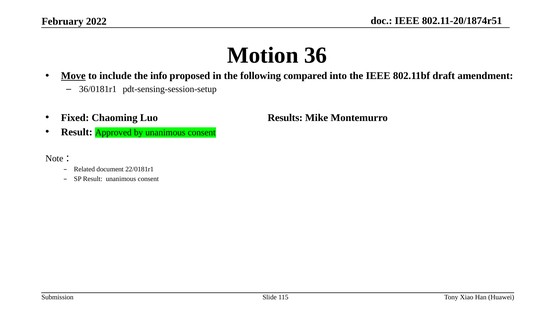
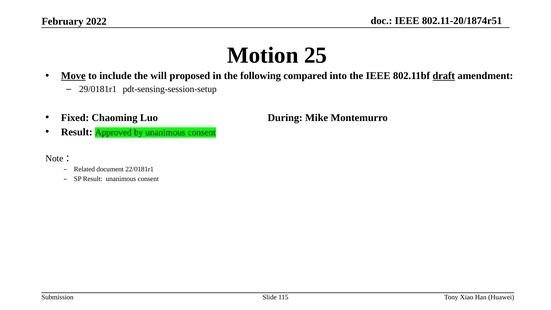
36: 36 -> 25 (316, 55)
info: info -> will (159, 76)
draft underline: none -> present (444, 76)
36/0181r1: 36/0181r1 -> 29/0181r1 (98, 89)
Results: Results -> During (285, 118)
